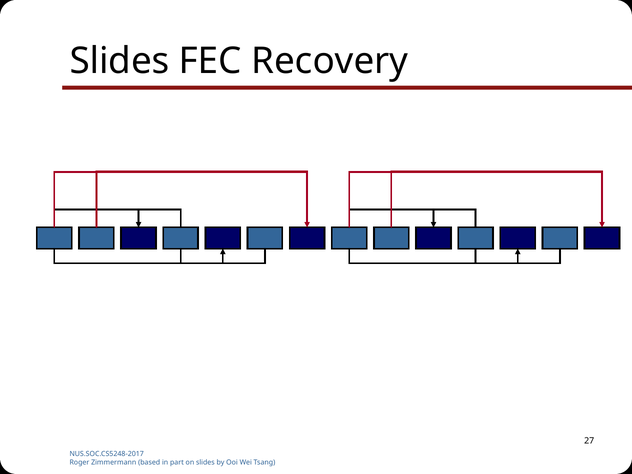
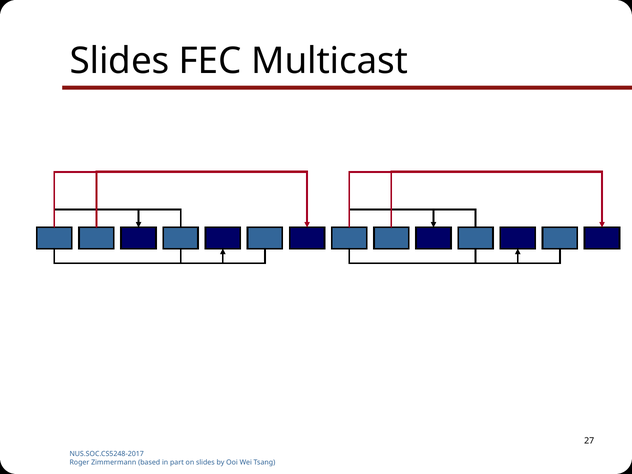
Recovery: Recovery -> Multicast (330, 61)
